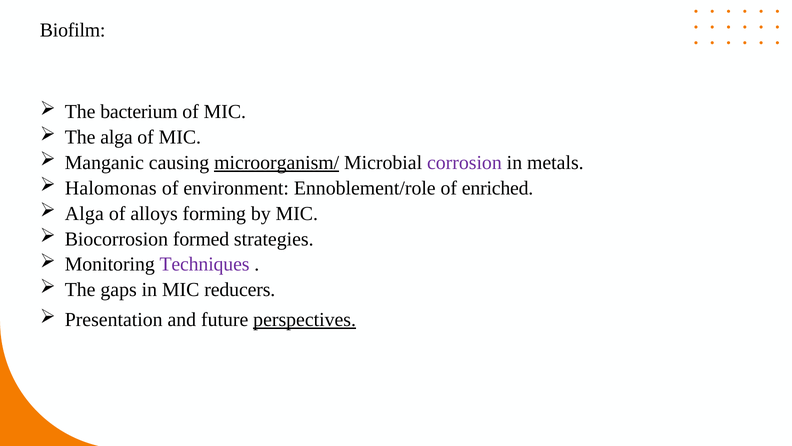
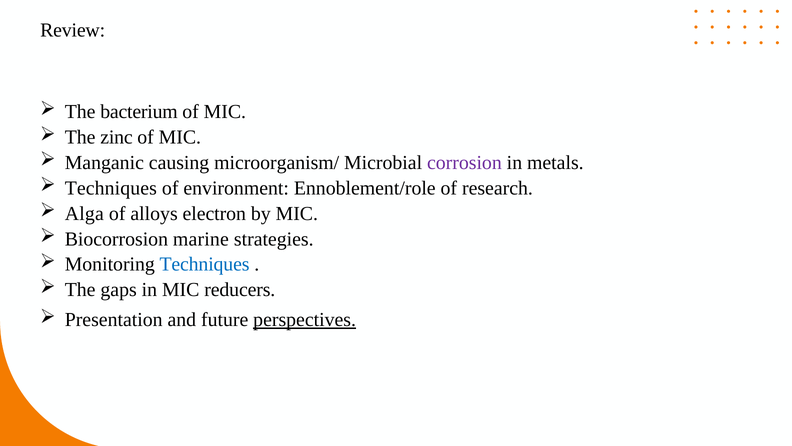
Biofilm: Biofilm -> Review (73, 30)
The alga: alga -> zinc (117, 137)
microorganism/ underline: present -> none (277, 162)
Halomonas: Halomonas -> Techniques (111, 188)
enriched: enriched -> research (497, 188)
forming: forming -> electron (214, 213)
formed: formed -> marine (201, 239)
Techniques colour: purple -> blue (204, 264)
